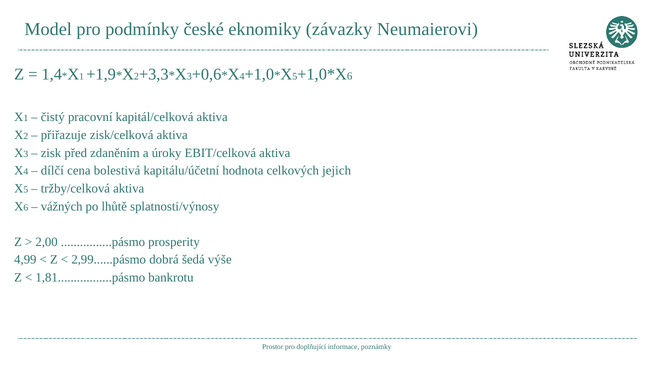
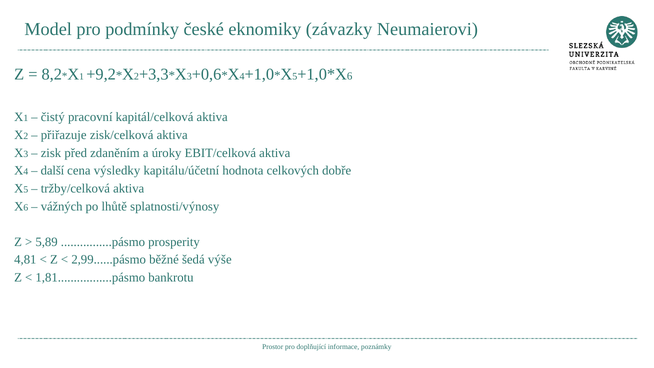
1,4: 1,4 -> 8,2 (52, 75)
+1,9: +1,9 -> +9,2 (101, 75)
dílčí: dílčí -> další (52, 171)
bolestivá: bolestivá -> výsledky (117, 171)
jejich: jejich -> dobře (337, 171)
2,00: 2,00 -> 5,89 (47, 242)
4,99: 4,99 -> 4,81 (25, 260)
dobrá: dobrá -> běžné (164, 260)
